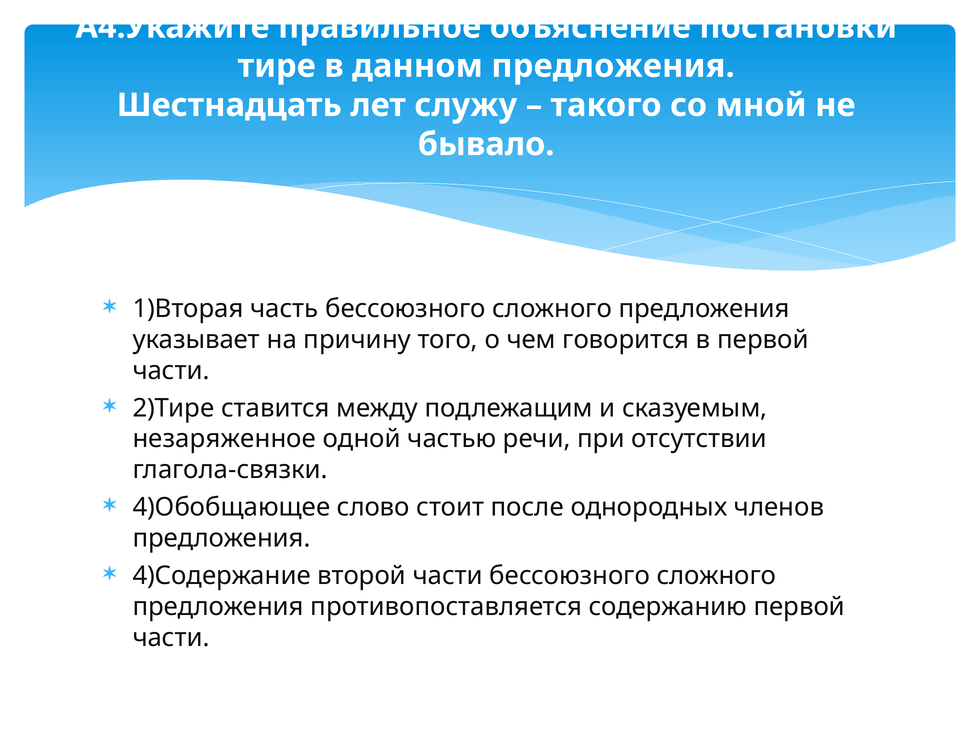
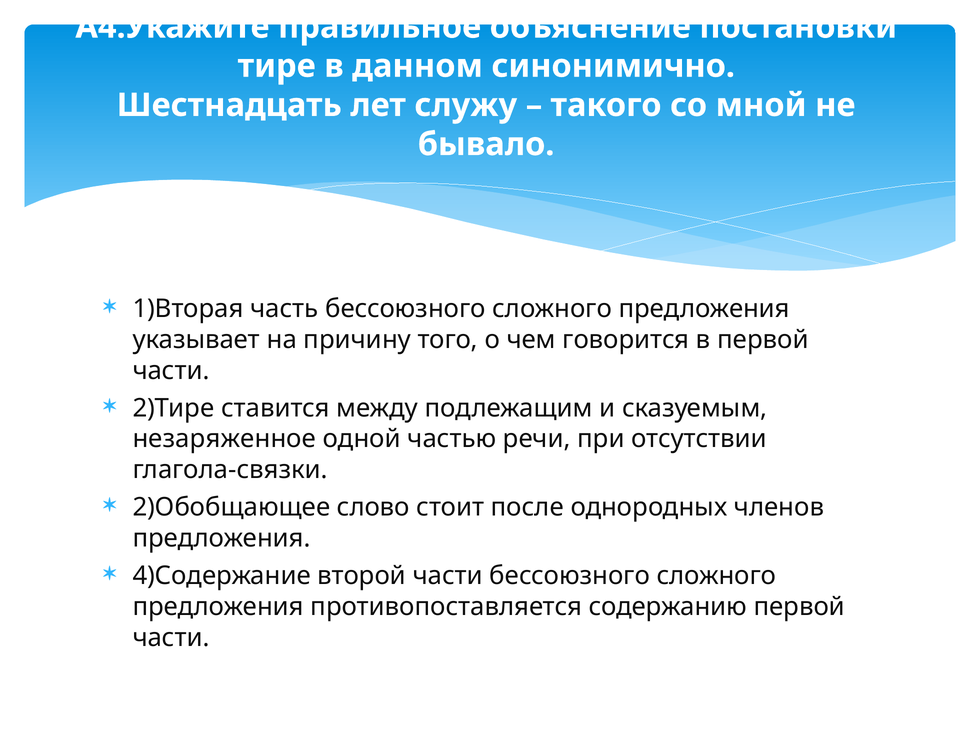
данном предложения: предложения -> синонимично (613, 66)
4)Обобщающее: 4)Обобщающее -> 2)Обобщающее (231, 508)
